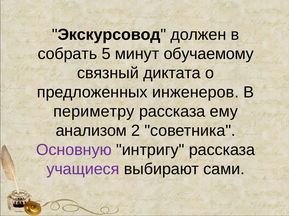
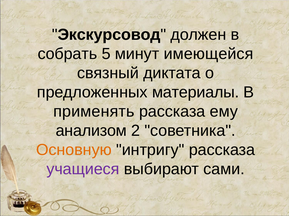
обучаемому: обучаемому -> имеющейся (209, 54)
инженеров: инженеров -> материалы (196, 93)
периметру: периметру -> применять (94, 112)
Основную colour: purple -> orange (74, 150)
